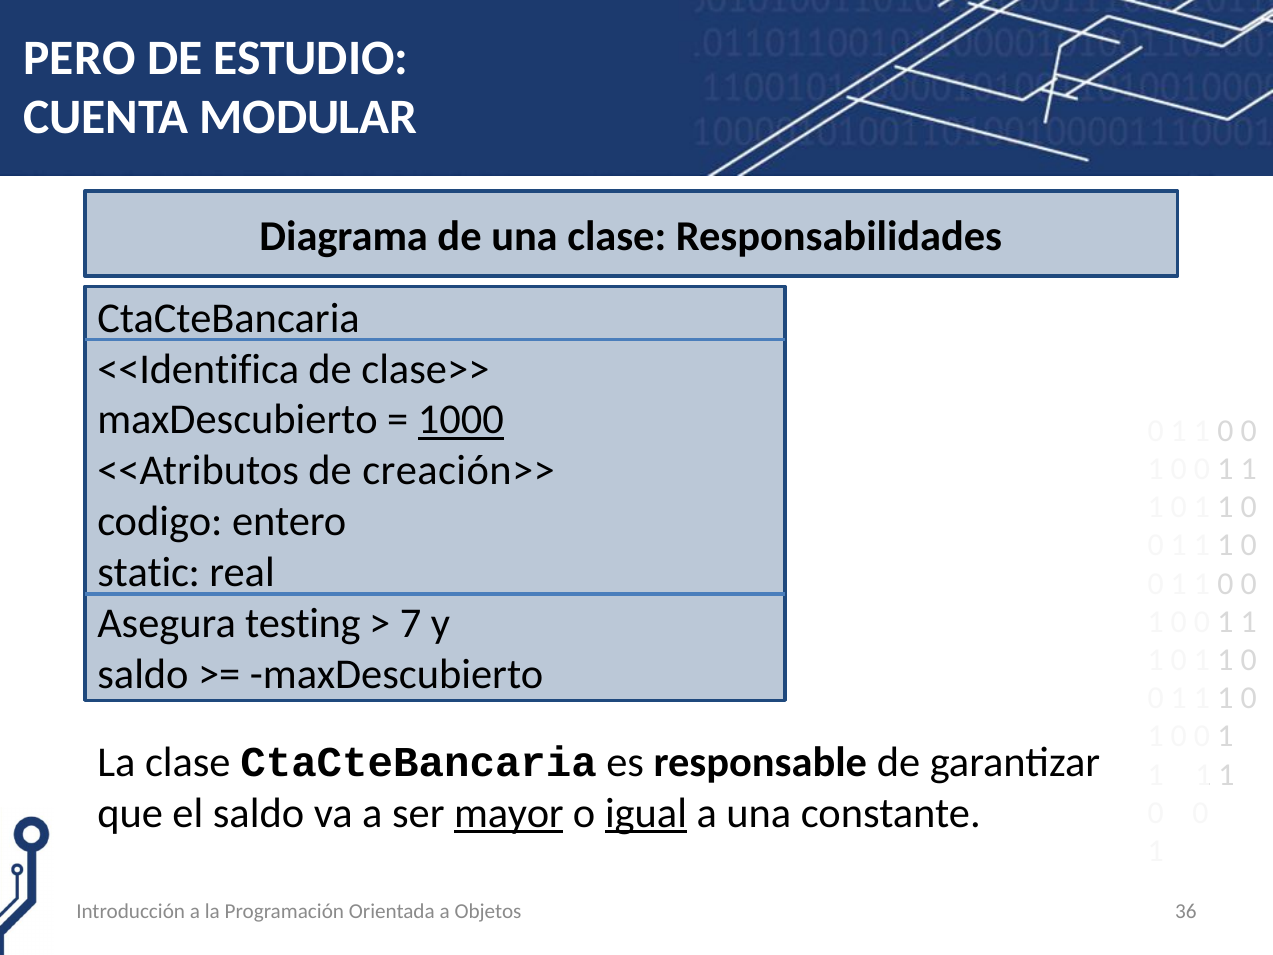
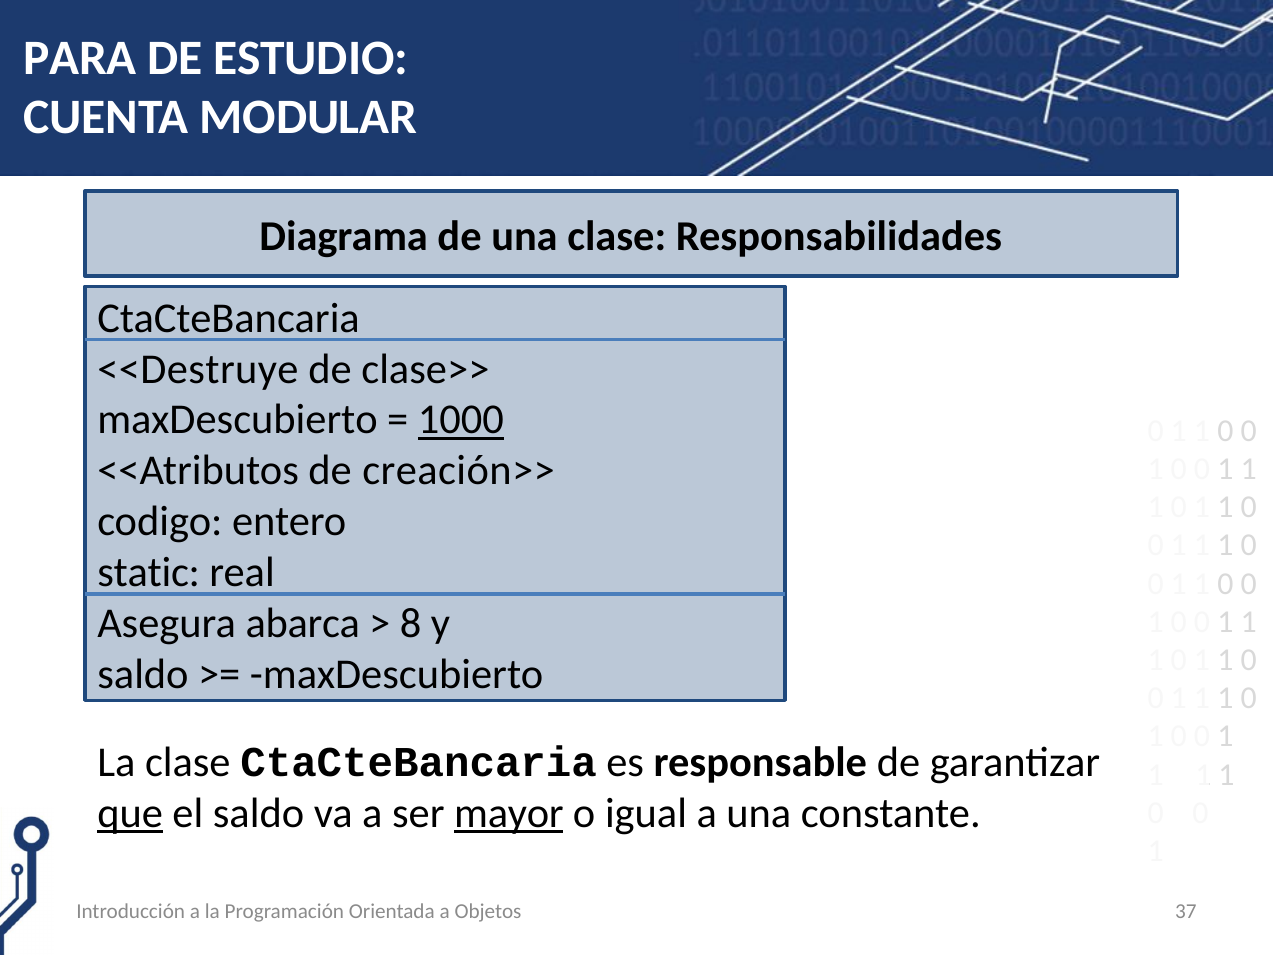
PERO: PERO -> PARA (80, 58)
<<Identifica: <<Identifica -> <<Destruye (198, 369)
testing: testing -> abarca (303, 624)
7: 7 -> 8 (411, 624)
que underline: none -> present (130, 813)
igual underline: present -> none (646, 813)
36: 36 -> 37 (1186, 912)
